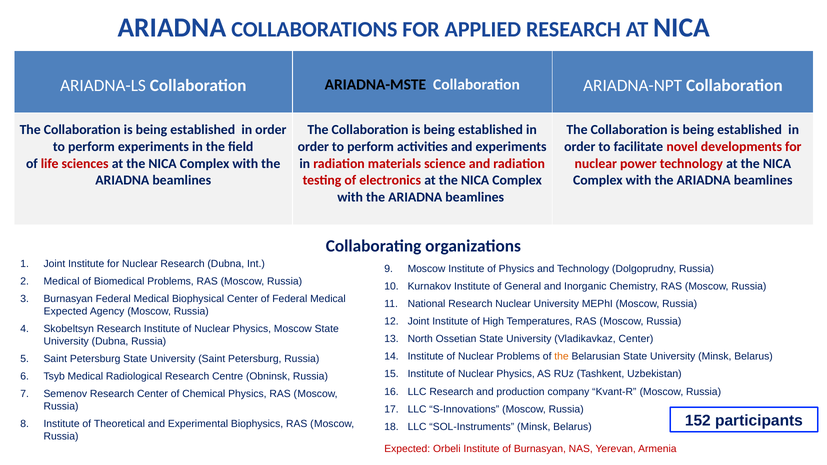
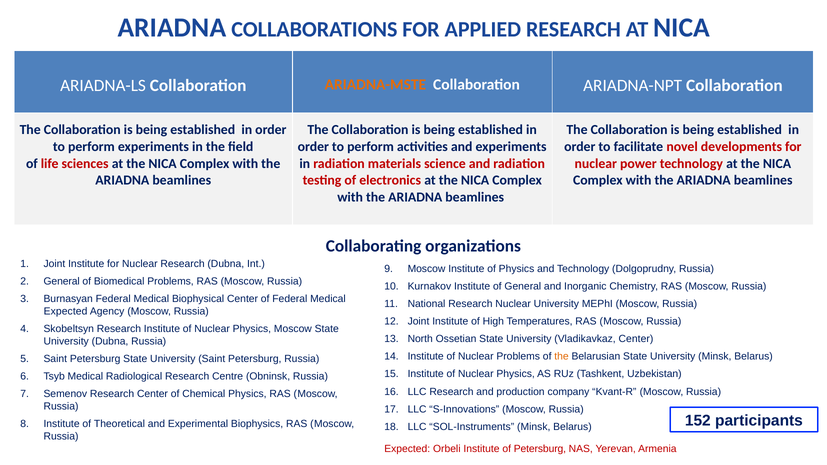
ARIADNA-MSTE colour: black -> orange (375, 85)
Medical: Medical -> General (62, 281)
of Burnasyan: Burnasyan -> Petersburg (540, 449)
